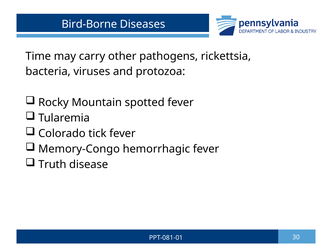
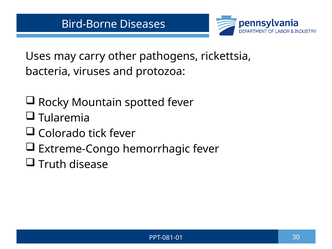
Time: Time -> Uses (38, 56)
Memory-Congo: Memory-Congo -> Extreme-Congo (79, 149)
